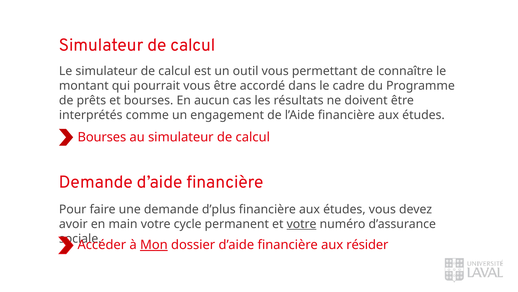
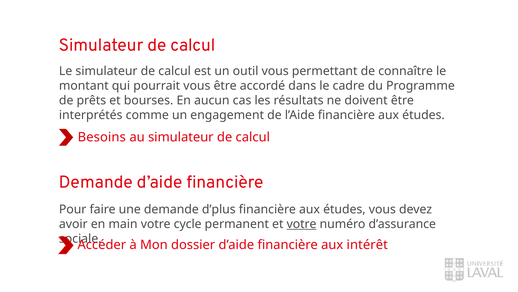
Bourses: Bourses -> Besoins (102, 137)
Mon underline: present -> none (154, 244)
résider: résider -> intérêt (367, 244)
